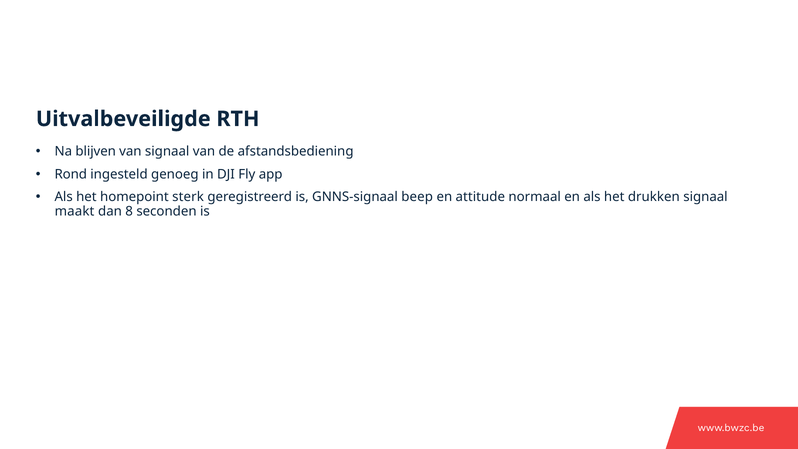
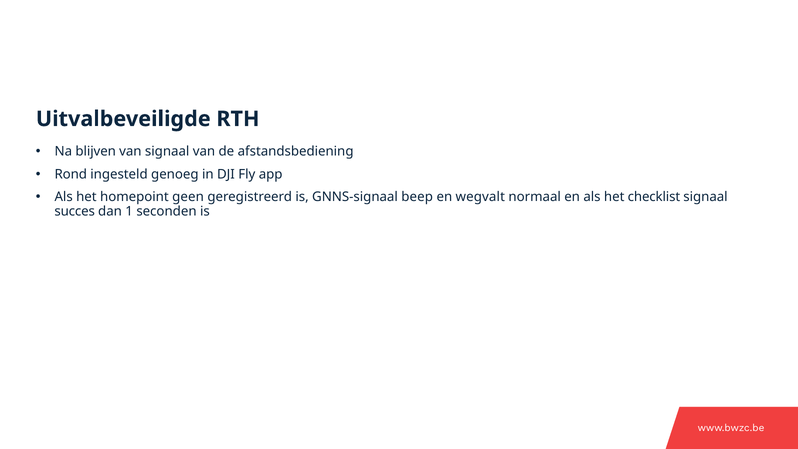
sterk: sterk -> geen (188, 197)
attitude: attitude -> wegvalt (480, 197)
drukken: drukken -> checklist (654, 197)
maakt: maakt -> succes (75, 211)
8: 8 -> 1 (129, 211)
